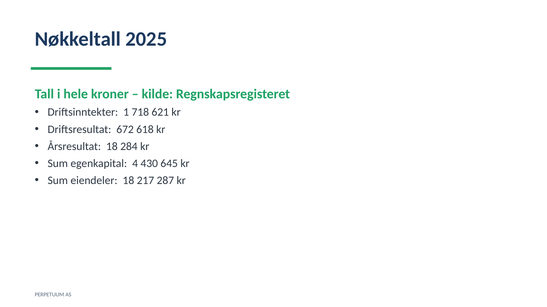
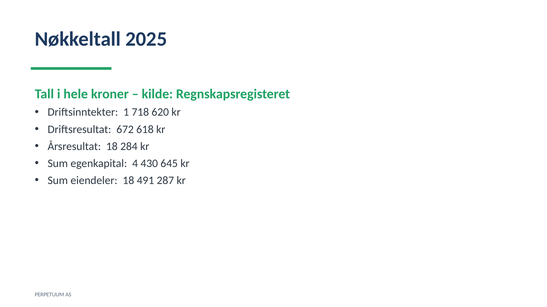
621: 621 -> 620 (160, 112)
217: 217 -> 491 (145, 181)
